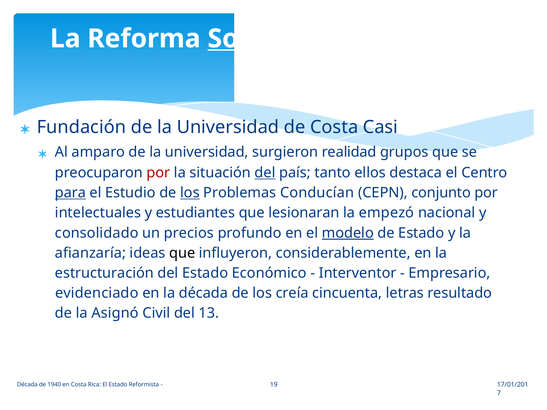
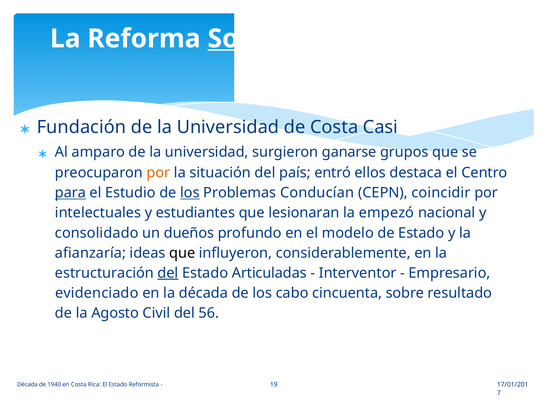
realidad: realidad -> ganarse (349, 152)
por colour: red -> orange (158, 173)
del underline: present -> none (265, 173)
tanto: tanto -> entró (333, 173)
conjunto: conjunto -> coincidir (441, 193)
precios: precios -> dueños (189, 233)
modelo underline: present -> none (348, 233)
del underline: none -> present (168, 273)
Económico: Económico -> Articuladas (269, 273)
creía: creía -> cabo (292, 293)
letras: letras -> sobre (405, 293)
Asignó: Asignó -> Agosto (115, 313)
13: 13 -> 56 (209, 313)
